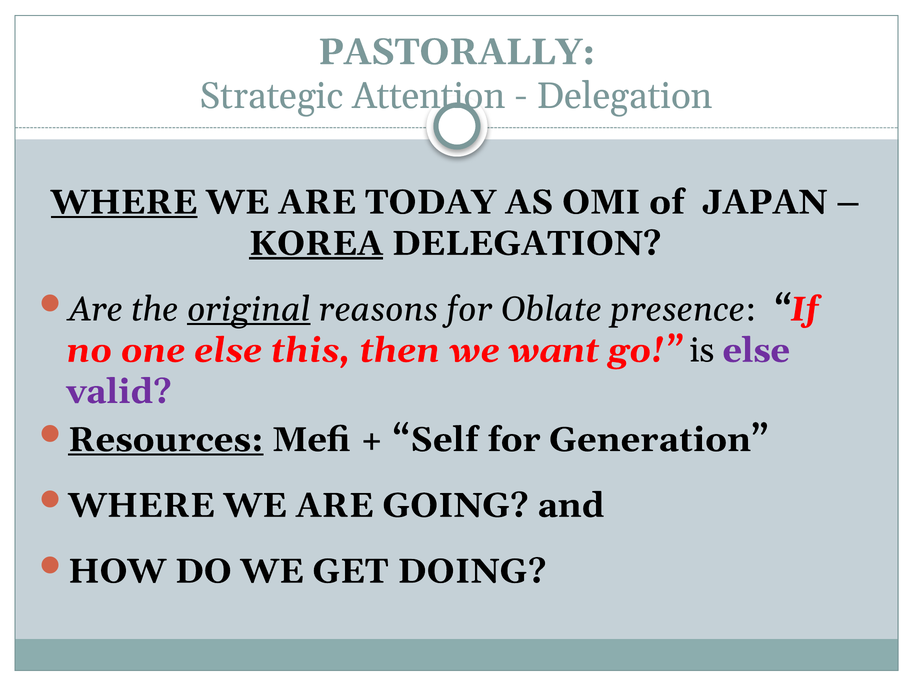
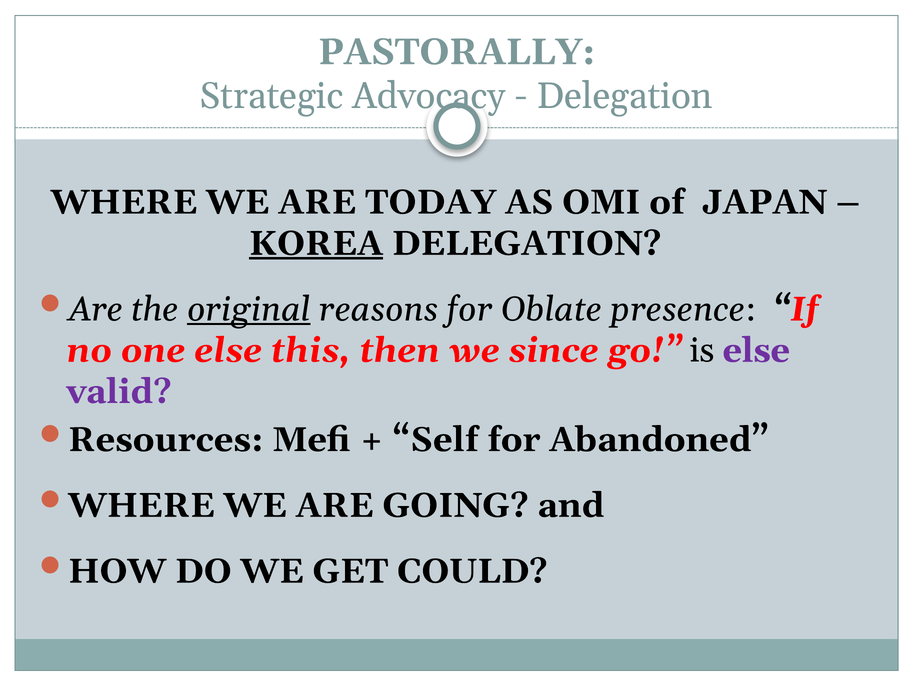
Attention: Attention -> Advocacy (429, 96)
WHERE underline: present -> none (124, 202)
want: want -> since (554, 350)
Resources underline: present -> none (166, 439)
Generation: Generation -> Abandoned (659, 439)
DOING: DOING -> COULD (472, 571)
